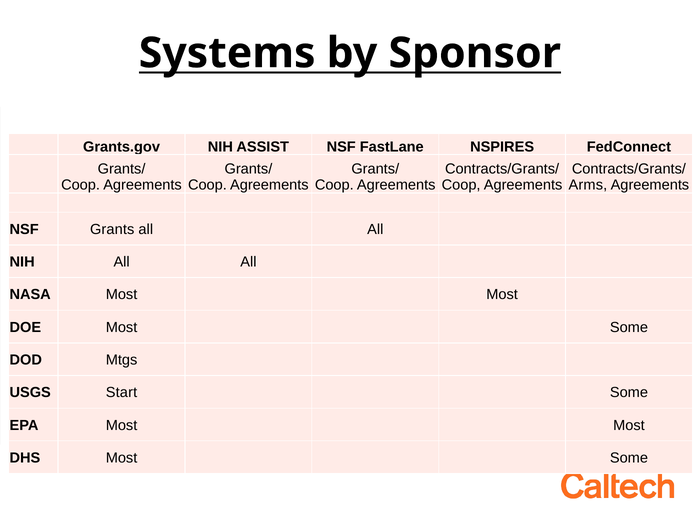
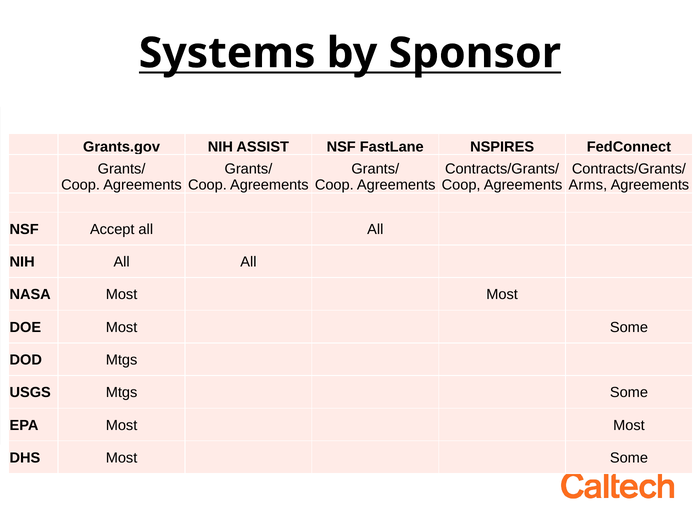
Grants: Grants -> Accept (112, 229)
USGS Start: Start -> Mtgs (122, 393)
